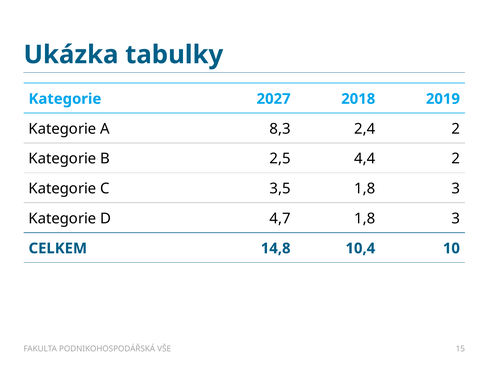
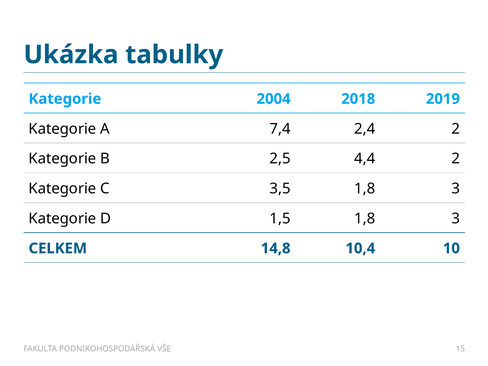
2027: 2027 -> 2004 (274, 99)
8,3: 8,3 -> 7,4 (280, 129)
4,7: 4,7 -> 1,5 (280, 218)
